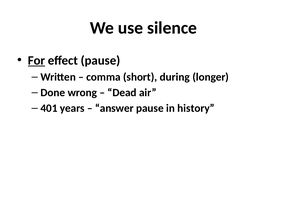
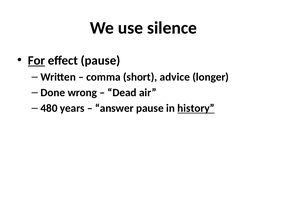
during: during -> advice (175, 77)
401: 401 -> 480 (49, 108)
history underline: none -> present (196, 108)
